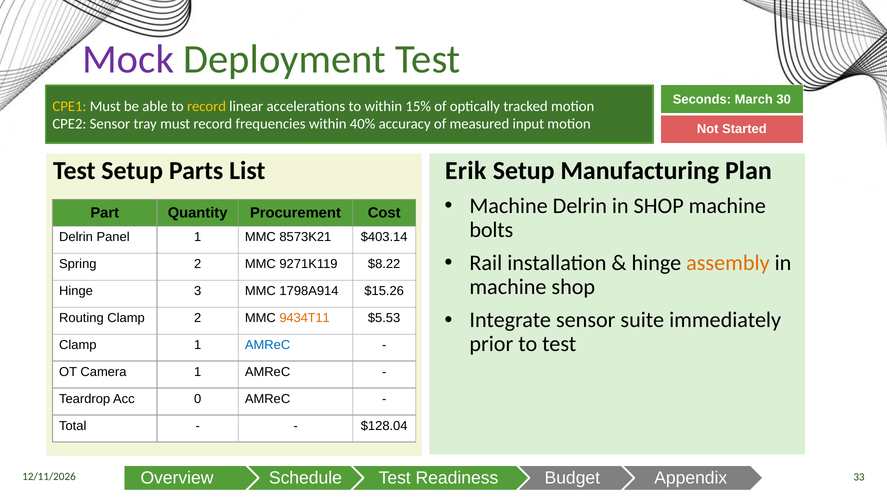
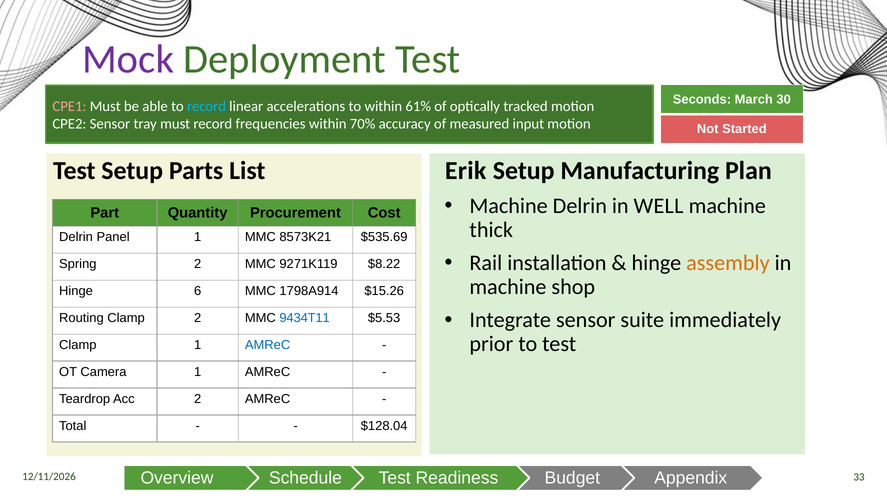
CPE1 colour: yellow -> pink (69, 106)
record colour: yellow -> light blue (207, 106)
15%: 15% -> 61% (418, 106)
40%: 40% -> 70% (363, 124)
in SHOP: SHOP -> WELL (659, 206)
bolts: bolts -> thick (491, 230)
$403.14: $403.14 -> $535.69 (384, 237)
3: 3 -> 6 (198, 291)
9434T11 colour: orange -> blue (305, 318)
Acc 0: 0 -> 2 (198, 399)
